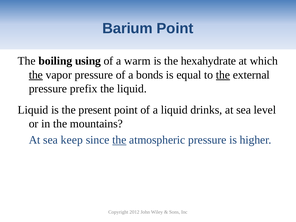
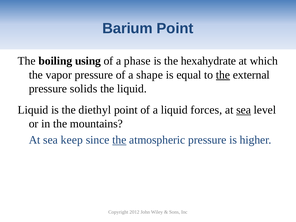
warm: warm -> phase (137, 61)
the underline: present -> none (36, 75)
bonds: bonds -> shape (150, 75)
prefix: prefix -> solids (84, 89)
present: present -> diethyl (95, 110)
drinks: drinks -> forces (206, 110)
sea underline: none -> present (244, 110)
